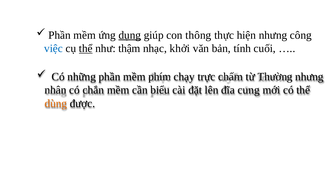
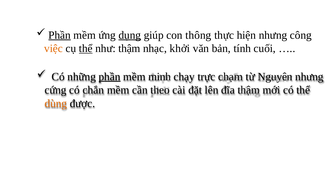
Phần underline: none -> present (60, 35)
việc colour: blue -> orange (54, 49)
phần underline: none -> present (110, 77)
phím: phím -> minh (160, 77)
chấm: chấm -> chạm (230, 77)
Thường: Thường -> Nguyên (275, 77)
nhân: nhân -> cứng (56, 90)
biểu: biểu -> theo (160, 90)
đĩa cung: cung -> thậm (249, 90)
